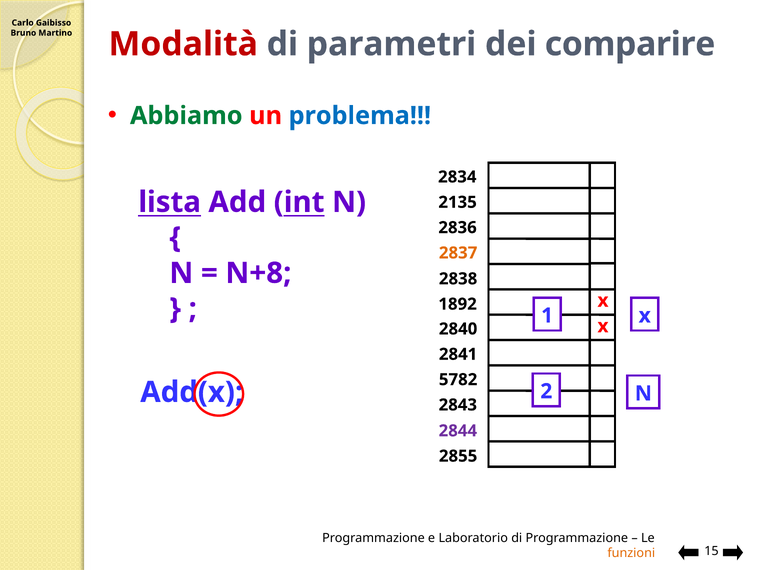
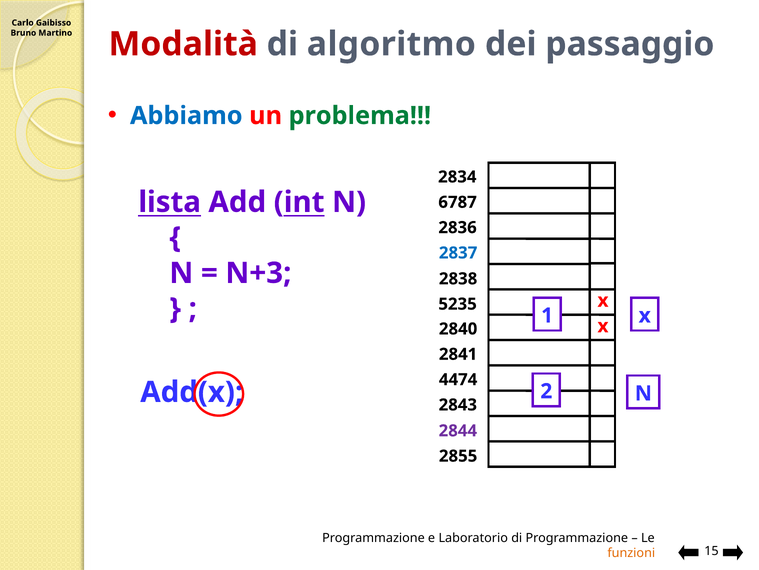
parametri: parametri -> algoritmo (391, 44)
comparire: comparire -> passaggio (630, 44)
Abbiamo colour: green -> blue (186, 116)
problema colour: blue -> green (360, 116)
2135: 2135 -> 6787 (458, 202)
2837 colour: orange -> blue (458, 253)
N+8: N+8 -> N+3 (258, 273)
1892: 1892 -> 5235 (458, 304)
5782: 5782 -> 4474 (458, 379)
